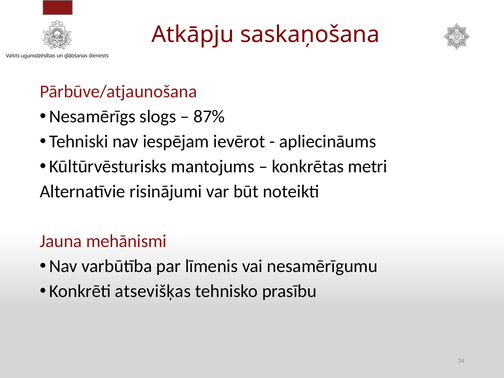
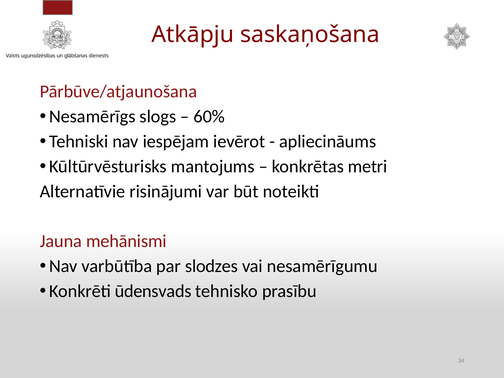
87%: 87% -> 60% (209, 117)
līmenis: līmenis -> slodzes (212, 266)
atsevišķas: atsevišķas -> ūdensvads (153, 291)
